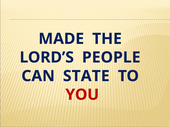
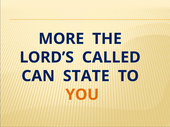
MADE: MADE -> MORE (61, 39)
PEOPLE: PEOPLE -> CALLED (111, 58)
YOU colour: red -> orange (82, 95)
